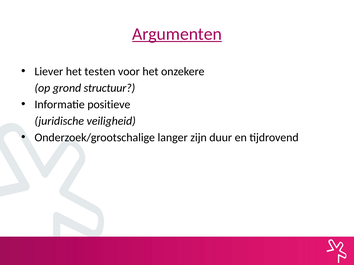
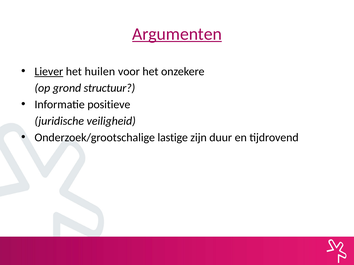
Liever underline: none -> present (49, 72)
testen: testen -> huilen (100, 72)
langer: langer -> lastige (173, 138)
